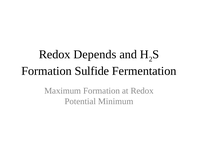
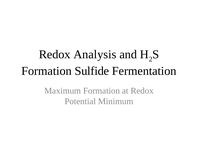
Depends: Depends -> Analysis (95, 55)
